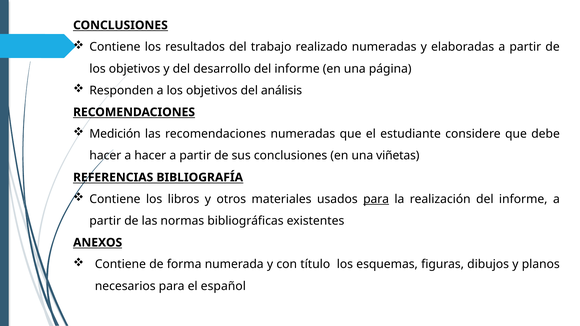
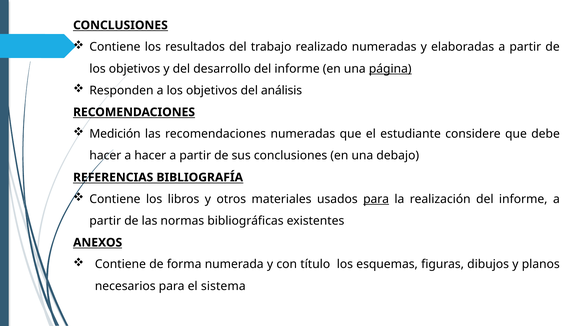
página underline: none -> present (390, 69)
viñetas: viñetas -> debajo (398, 156)
español: español -> sistema (223, 286)
